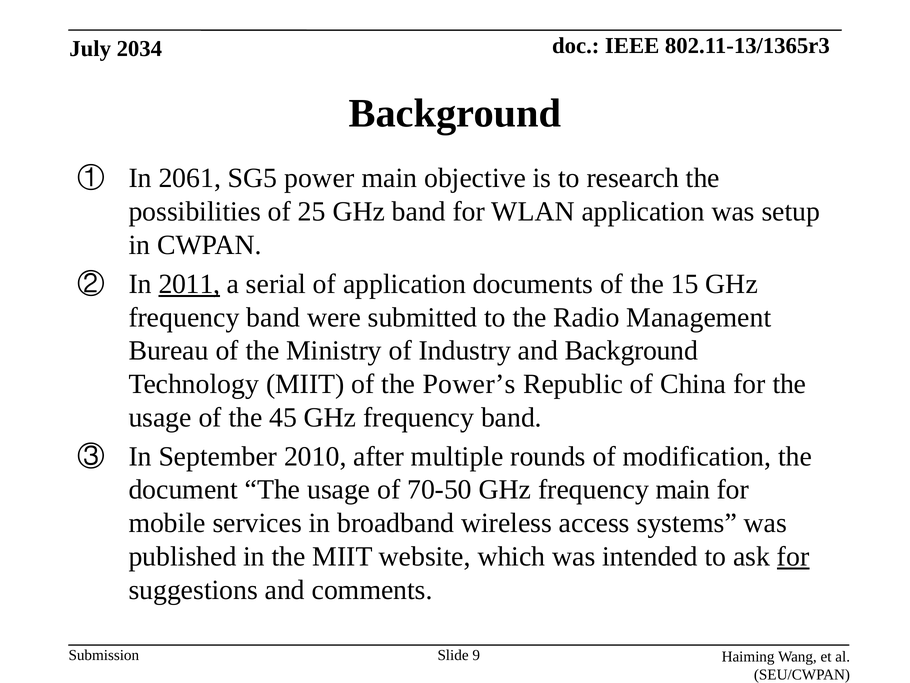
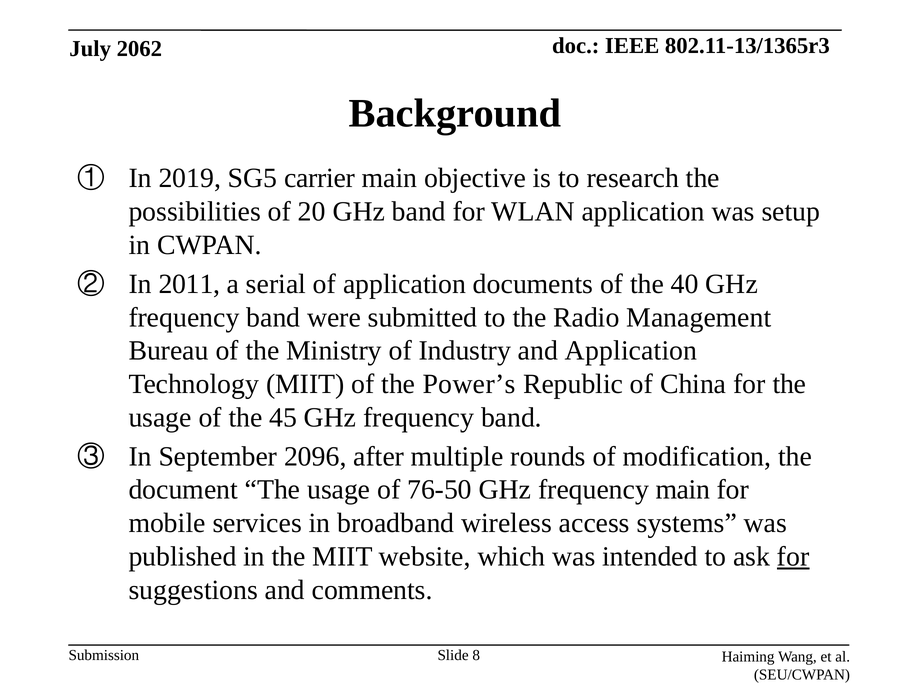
2034: 2034 -> 2062 (139, 49)
2061: 2061 -> 2019 (190, 178)
power: power -> carrier (320, 178)
25: 25 -> 20 (312, 211)
2011 underline: present -> none (189, 284)
15: 15 -> 40 (685, 284)
and Background: Background -> Application (631, 350)
2010: 2010 -> 2096 (315, 456)
70-50: 70-50 -> 76-50 (440, 489)
9: 9 -> 8 (476, 655)
